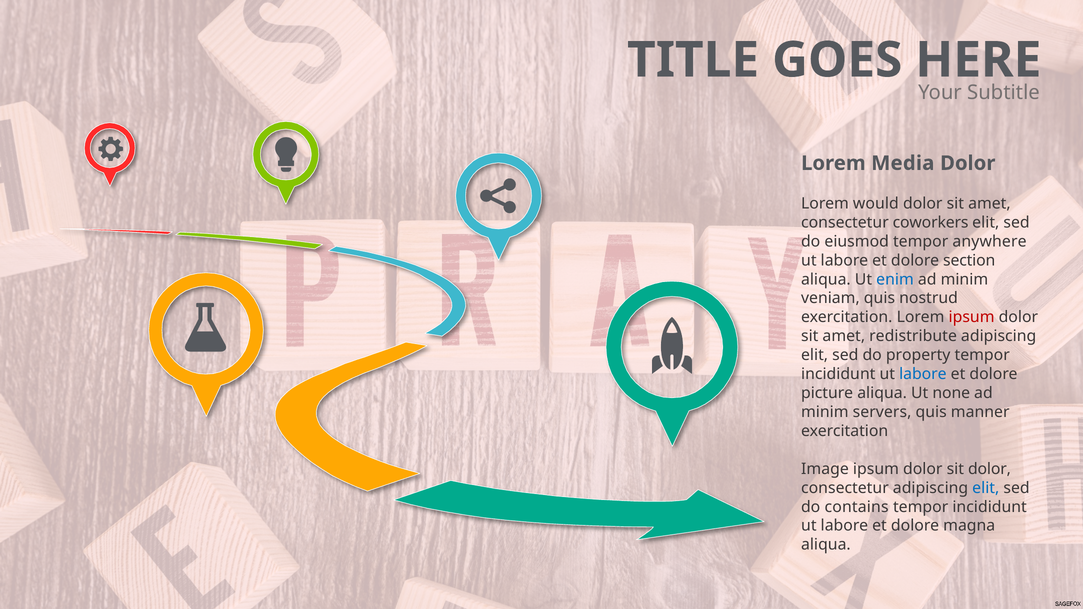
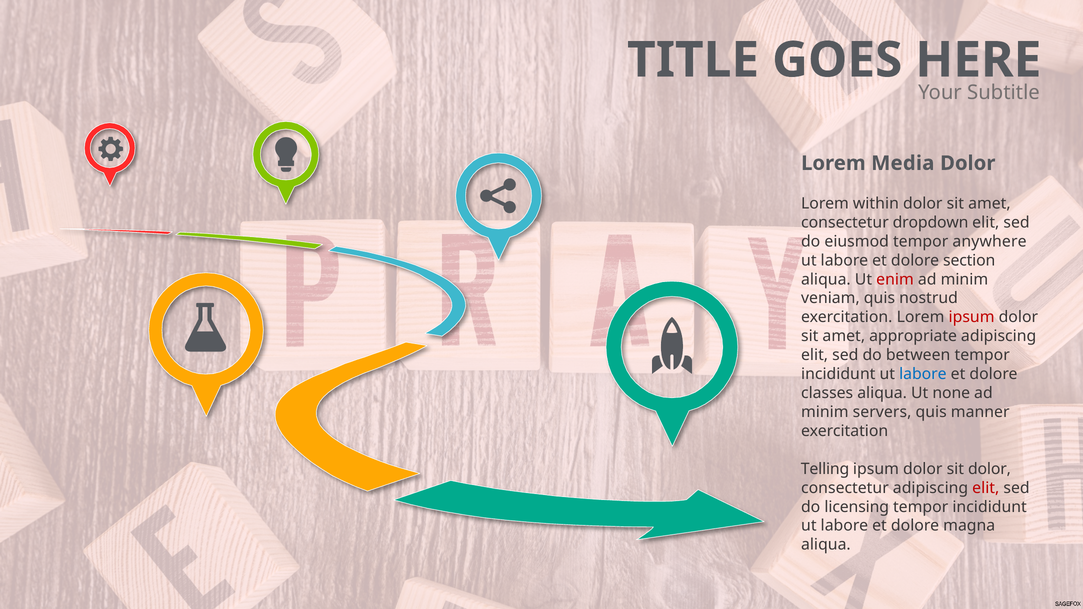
would: would -> within (876, 204)
coworkers: coworkers -> dropdown (931, 223)
enim colour: blue -> red (895, 279)
redistribute: redistribute -> appropriate (913, 336)
property: property -> between (918, 355)
picture: picture -> classes (827, 393)
Image: Image -> Telling (825, 469)
elit colour: blue -> red (986, 488)
contains: contains -> licensing (857, 507)
